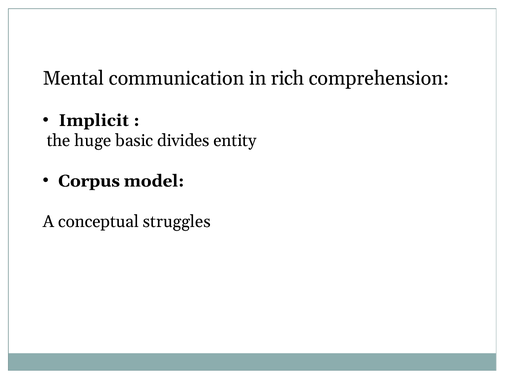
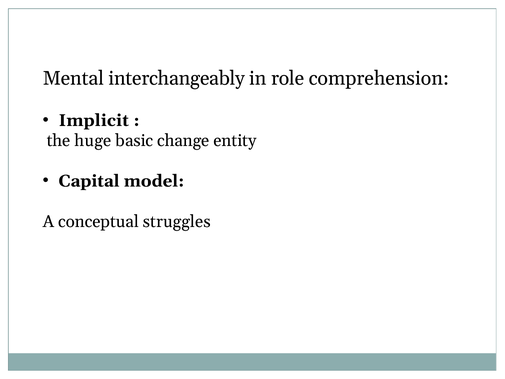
communication: communication -> interchangeably (177, 78)
rich: rich -> role (288, 78)
divides: divides -> change (183, 140)
Corpus: Corpus -> Capital (89, 181)
